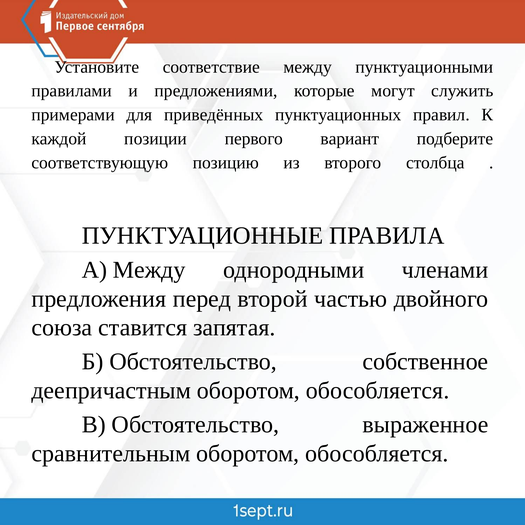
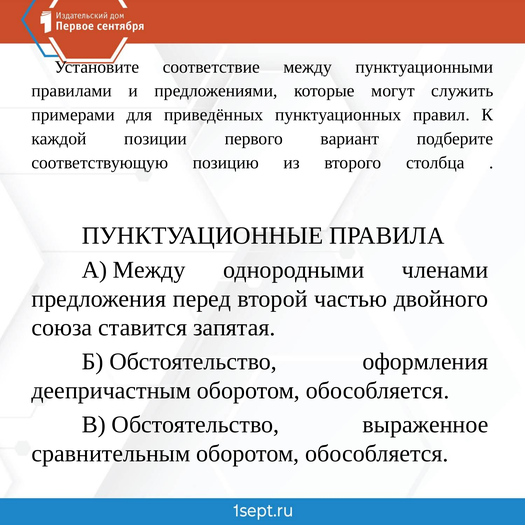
собственное: собственное -> оформления (425, 362)
